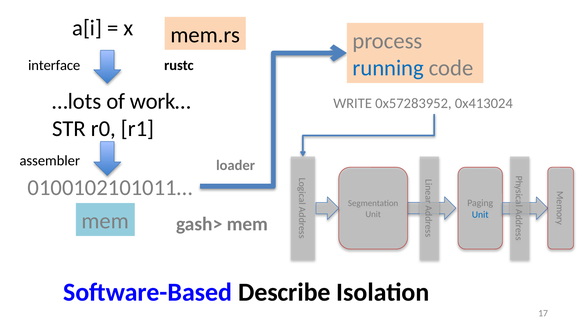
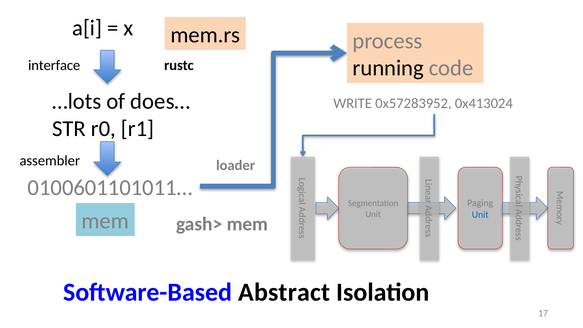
running colour: blue -> black (388, 68)
work…: work… -> does… (160, 101)
0100102101011…: 0100102101011… -> 0100601101011… (110, 188)
Describe: Describe -> Abstract (284, 292)
